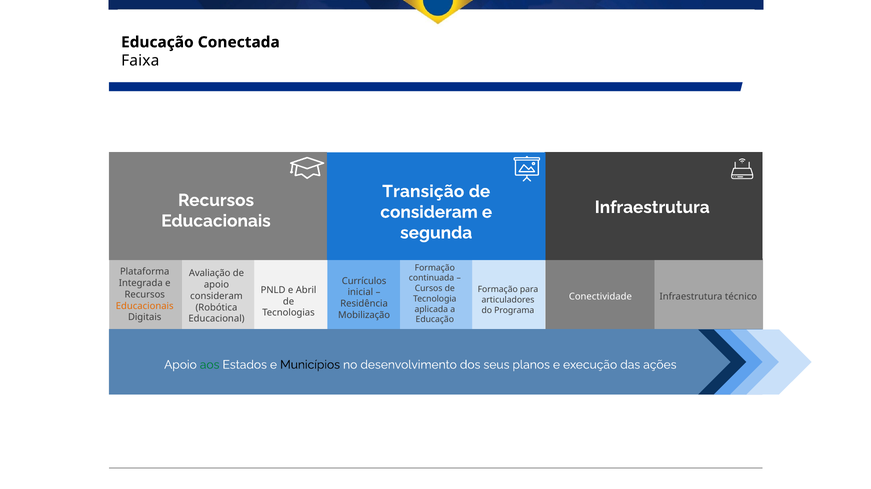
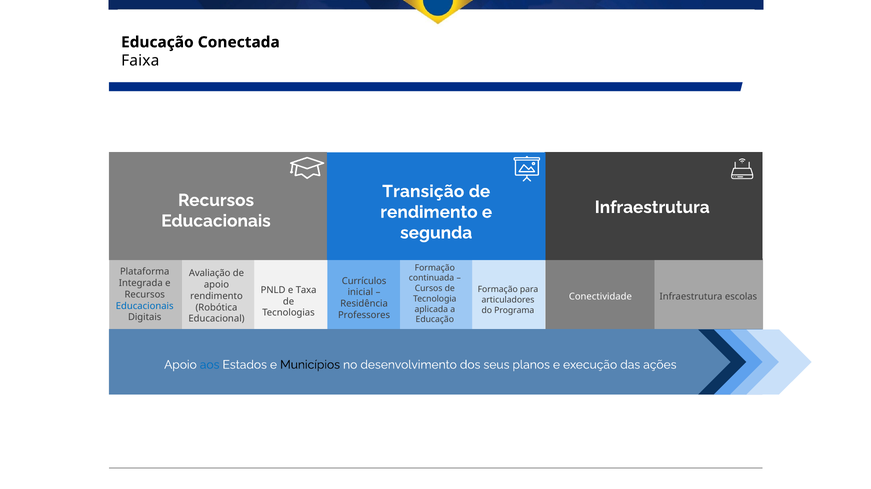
consideram: consideram -> rendimento (429, 212)
Abril: Abril -> Taxa (306, 290)
consideram: consideram -> rendimento (216, 296)
técnico: técnico -> escolas (741, 297)
Educacionais colour: orange -> blue (145, 306)
Mobilização: Mobilização -> Professores (364, 315)
aos colour: green -> blue (210, 365)
